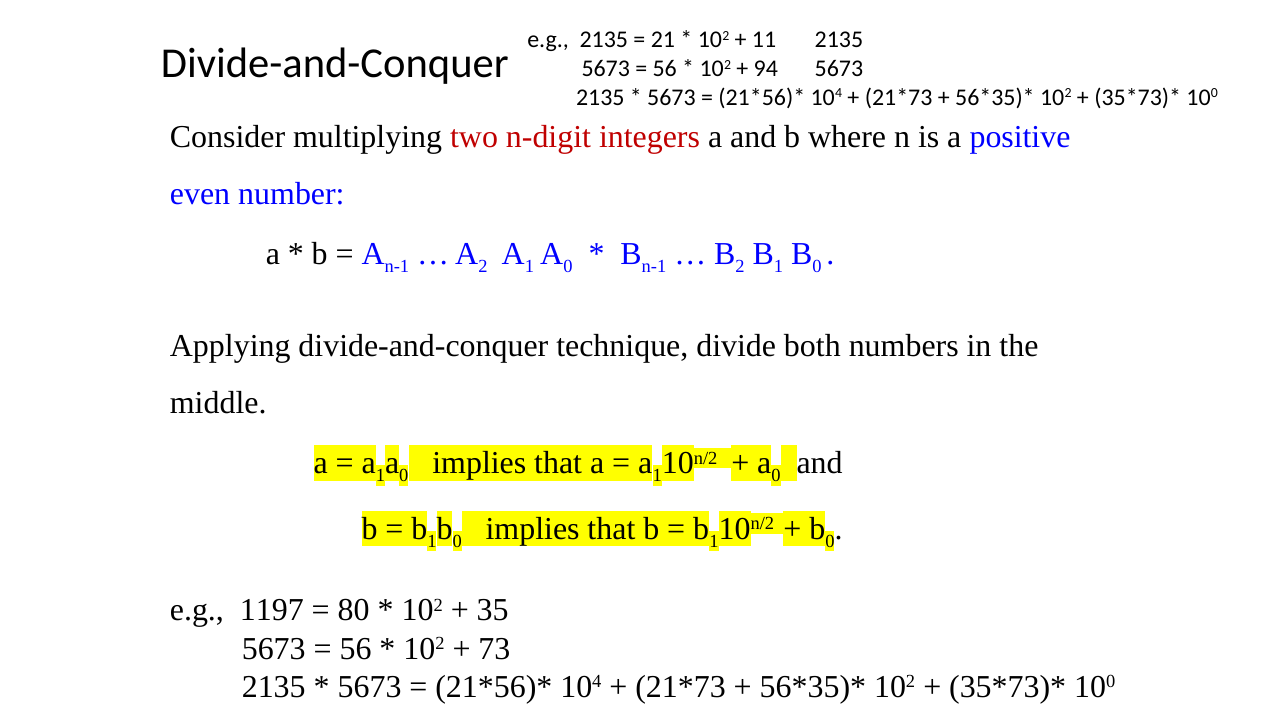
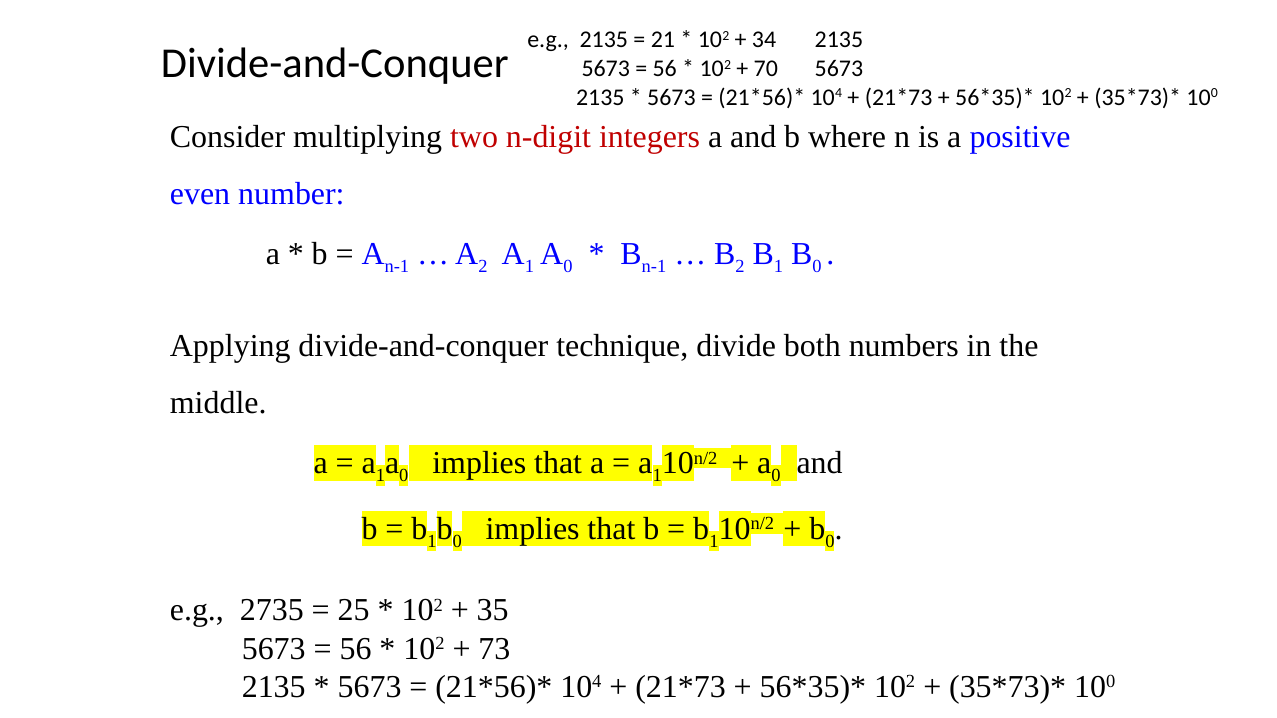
11: 11 -> 34 (764, 40)
94: 94 -> 70 (766, 69)
1197: 1197 -> 2735 (272, 611)
80: 80 -> 25 (354, 611)
